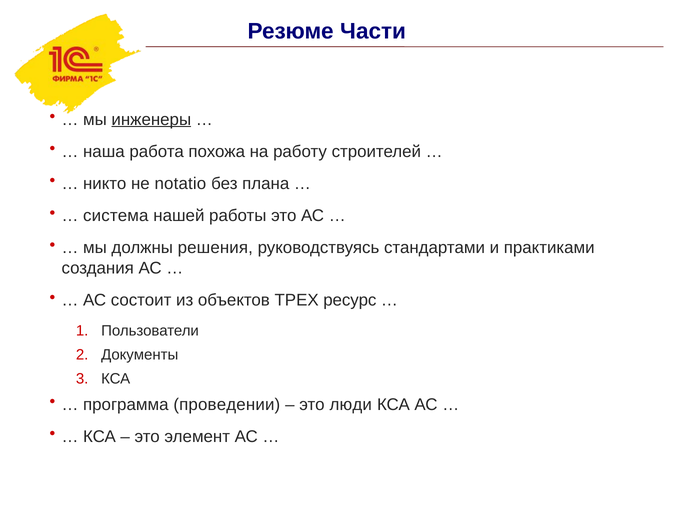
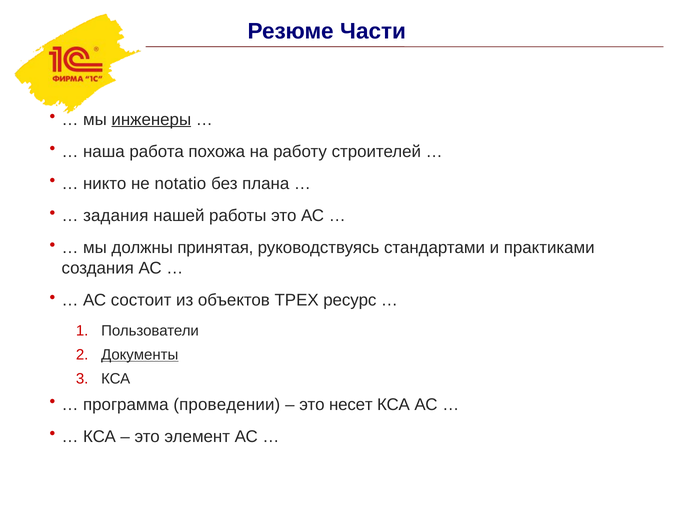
система: система -> задания (116, 216)
решения: решения -> принятая (215, 248)
Документы underline: none -> present (140, 355)
люди: люди -> несет (351, 405)
